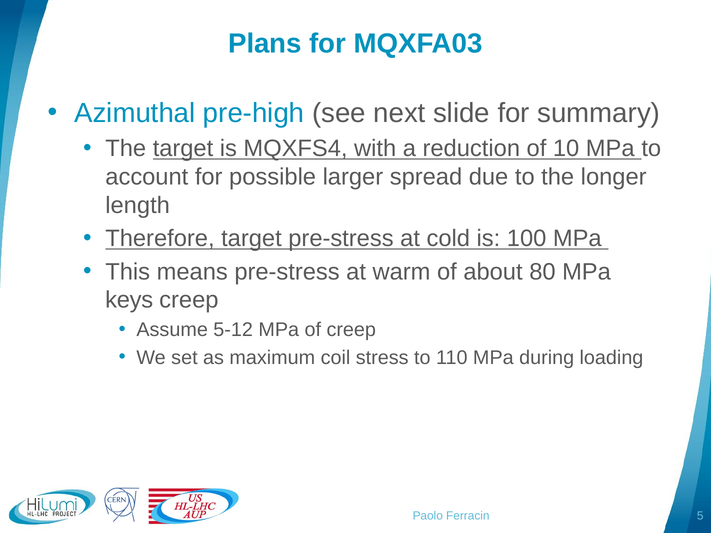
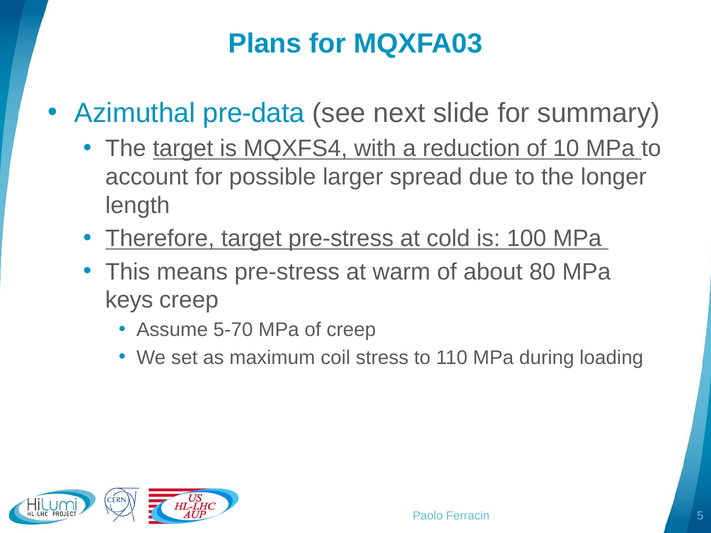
pre-high: pre-high -> pre-data (254, 113)
5-12: 5-12 -> 5-70 (233, 330)
